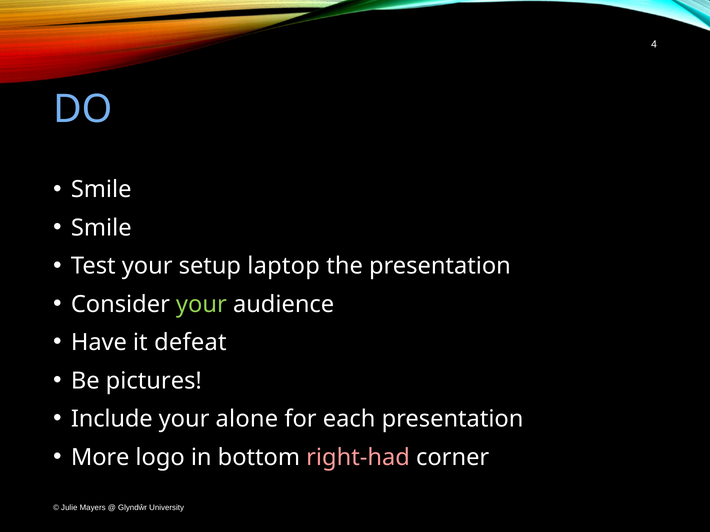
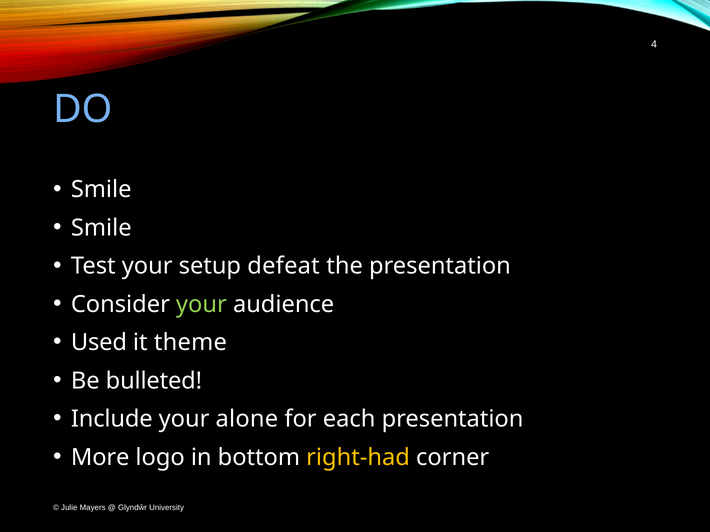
laptop: laptop -> defeat (284, 266)
Have: Have -> Used (99, 343)
defeat: defeat -> theme (190, 343)
pictures: pictures -> bulleted (154, 381)
right-had colour: pink -> yellow (358, 458)
